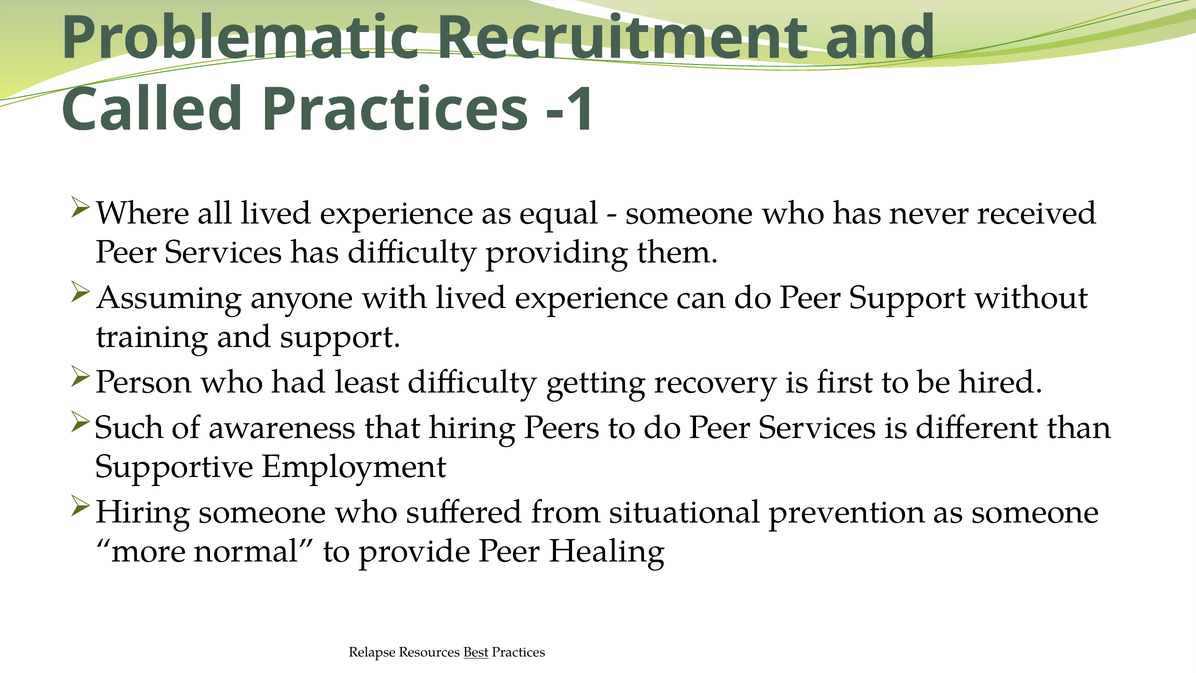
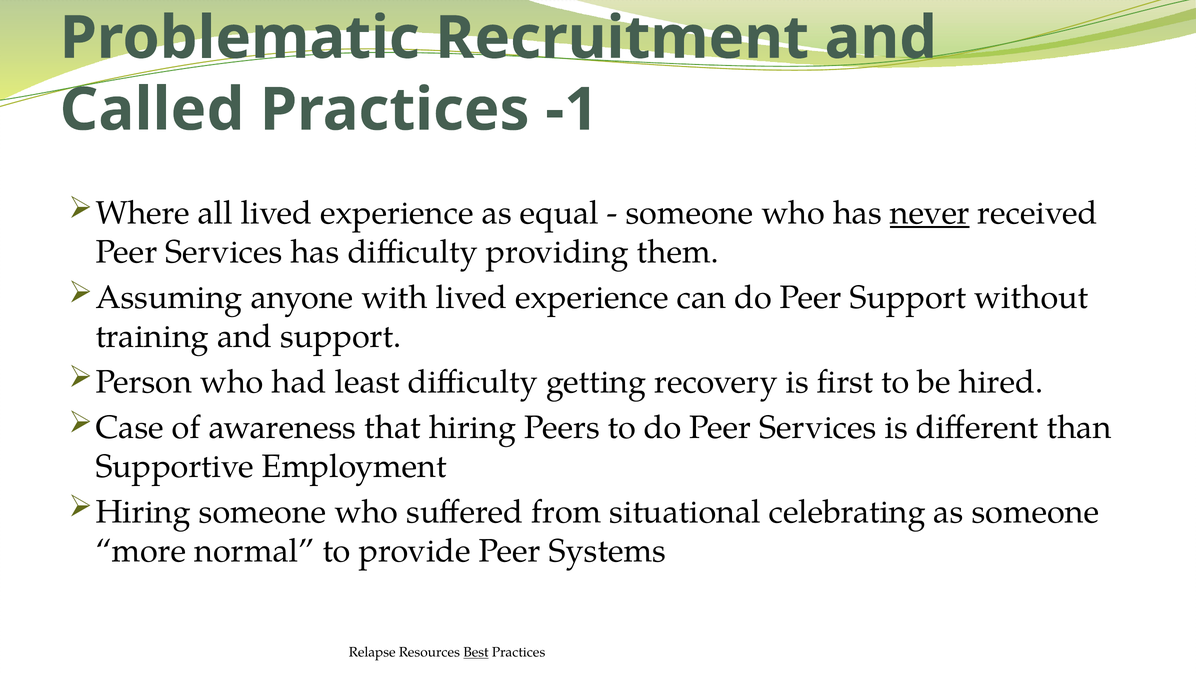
never underline: none -> present (930, 213)
Such: Such -> Case (130, 427)
prevention: prevention -> celebrating (847, 512)
Healing: Healing -> Systems (607, 551)
